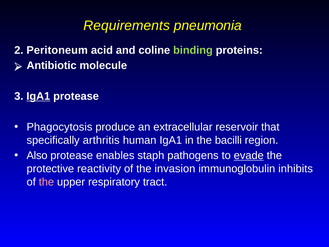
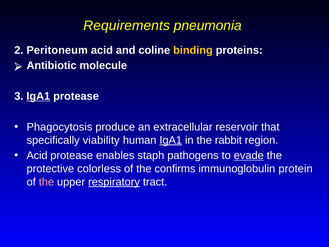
binding colour: light green -> yellow (193, 50)
arthritis: arthritis -> viability (101, 140)
IgA1 underline: none -> present (171, 140)
bacilli: bacilli -> rabbit (228, 140)
Also: Also -> Acid (37, 155)
reactivity: reactivity -> colorless (99, 169)
invasion: invasion -> confirms (175, 169)
inhibits: inhibits -> protein (296, 169)
respiratory underline: none -> present (114, 182)
